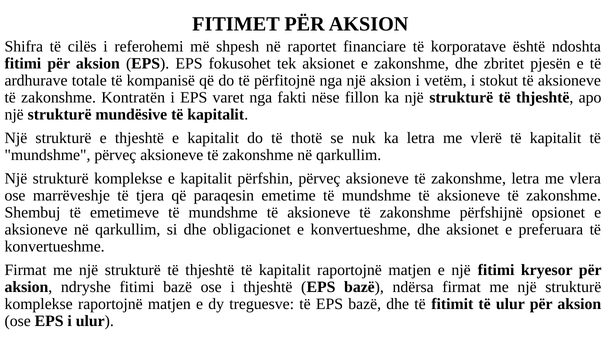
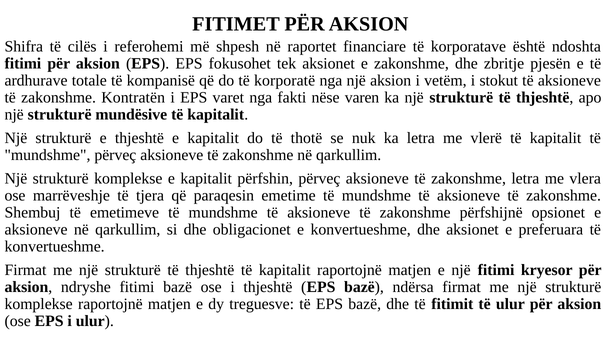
zbritet: zbritet -> zbritje (504, 64)
përfitojnë: përfitojnë -> korporatë (285, 81)
fillon: fillon -> varen (362, 98)
